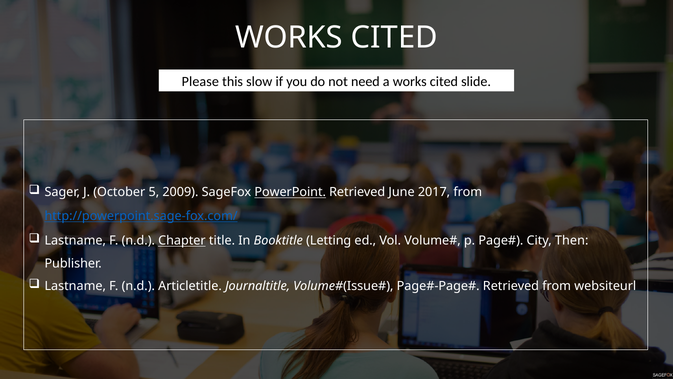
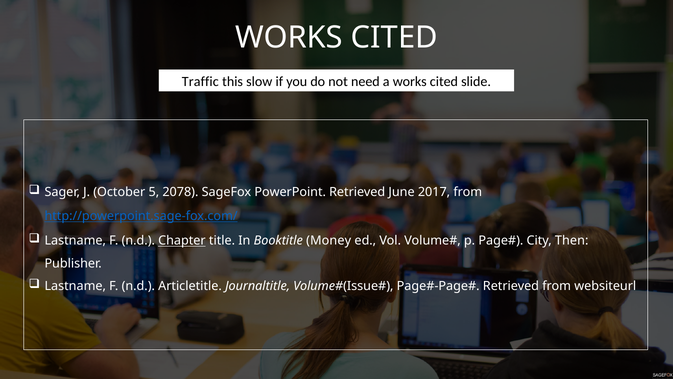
Please: Please -> Traffic (200, 81)
2009: 2009 -> 2078 (180, 192)
PowerPoint underline: present -> none (290, 192)
Letting: Letting -> Money (329, 241)
